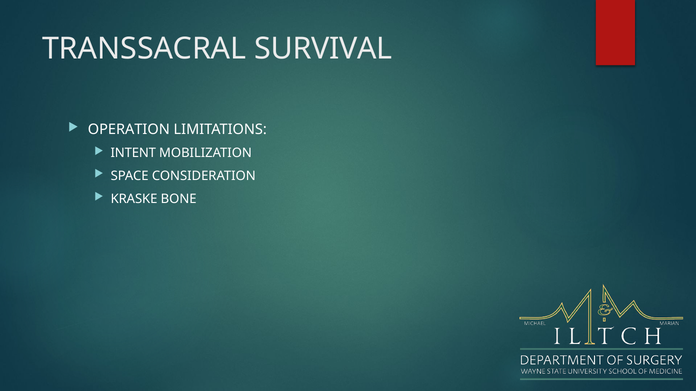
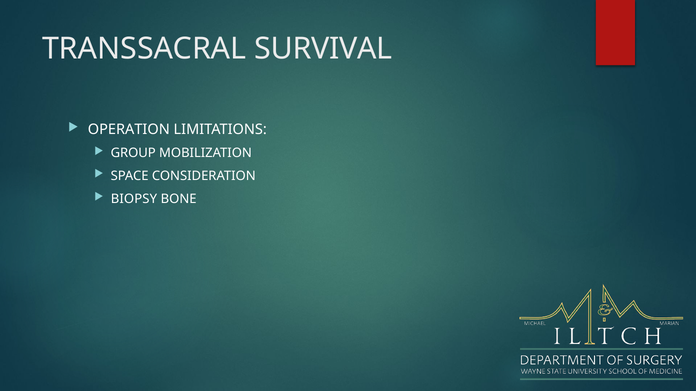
INTENT: INTENT -> GROUP (133, 153)
KRASKE: KRASKE -> BIOPSY (134, 199)
